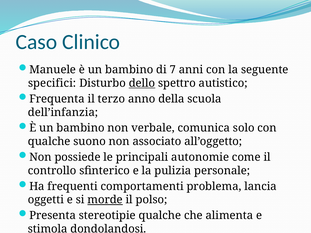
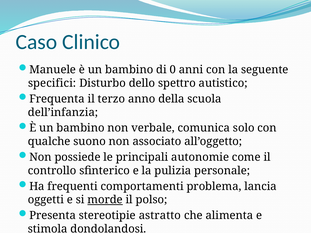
7: 7 -> 0 (173, 70)
dello underline: present -> none (142, 83)
stereotipie qualche: qualche -> astratto (160, 216)
